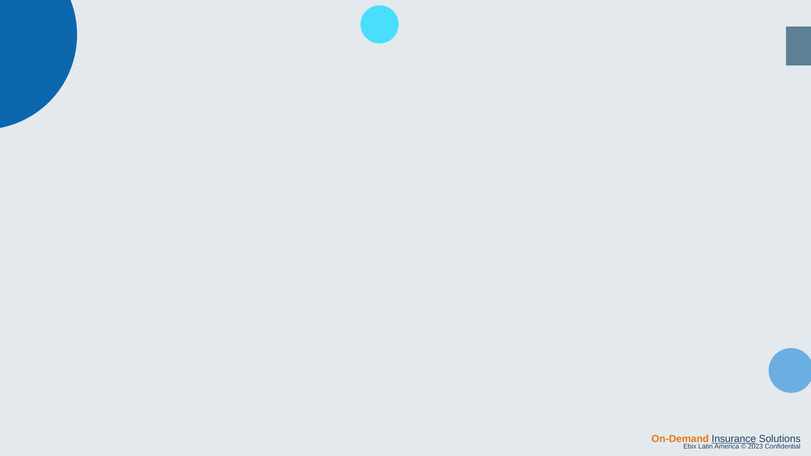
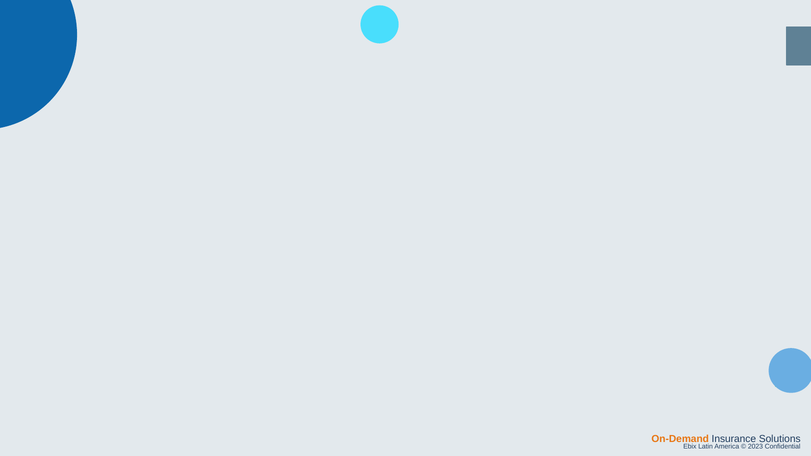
Insurance underline: present -> none (734, 439)
